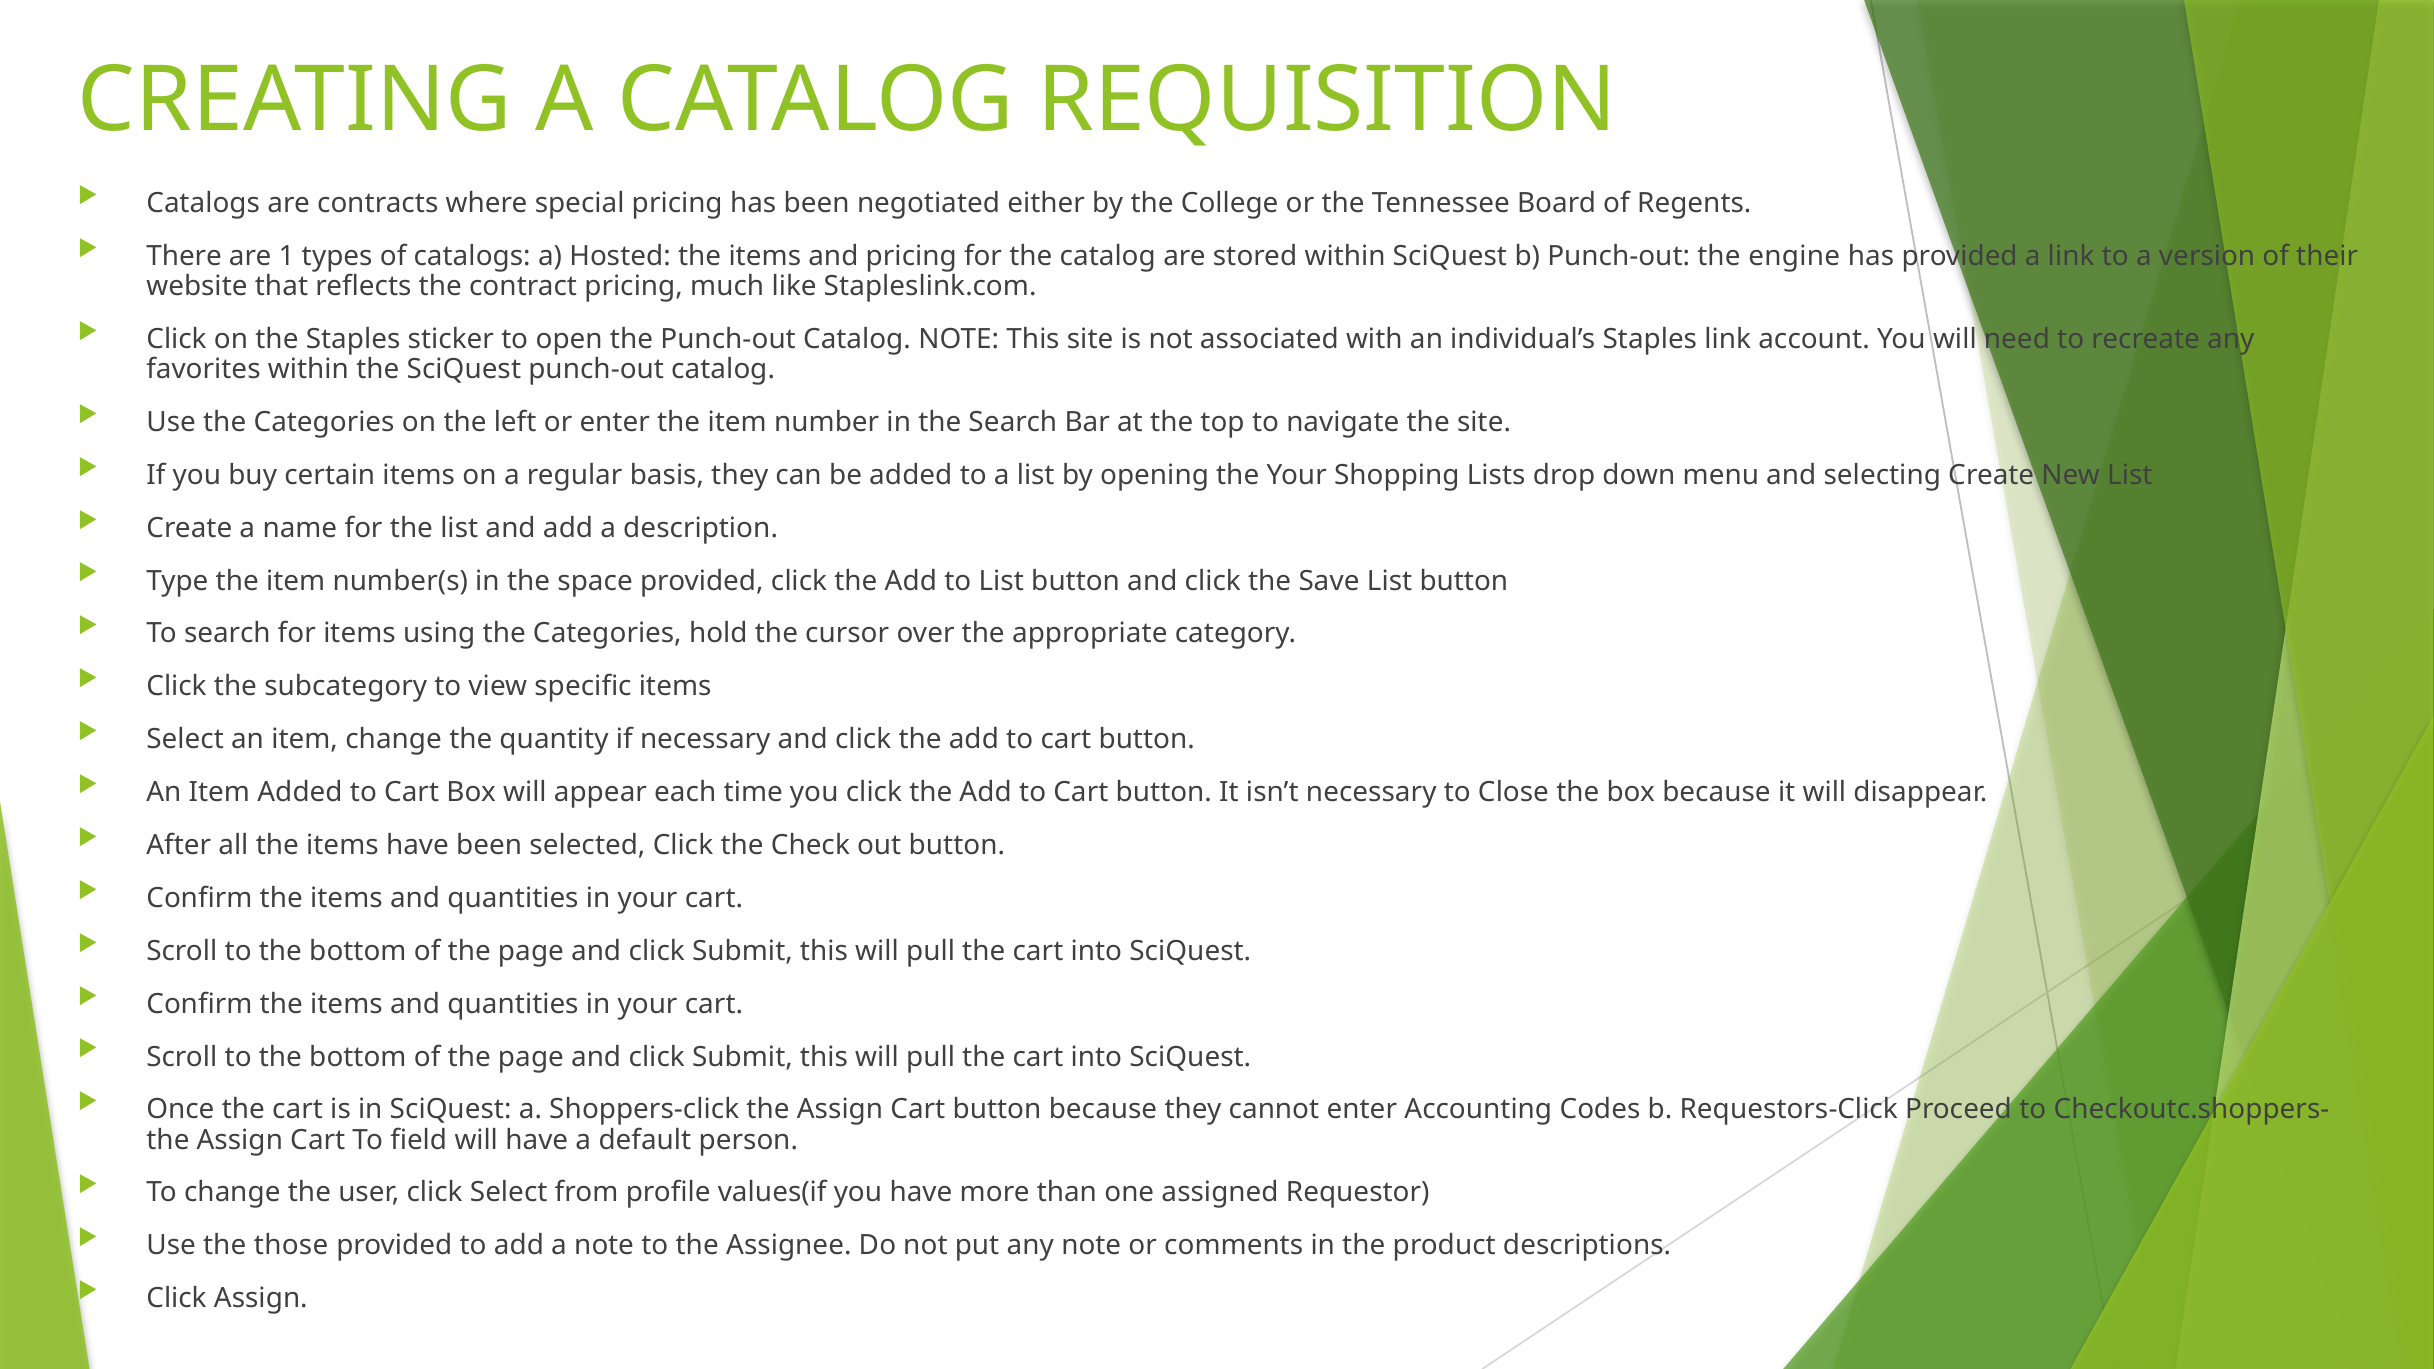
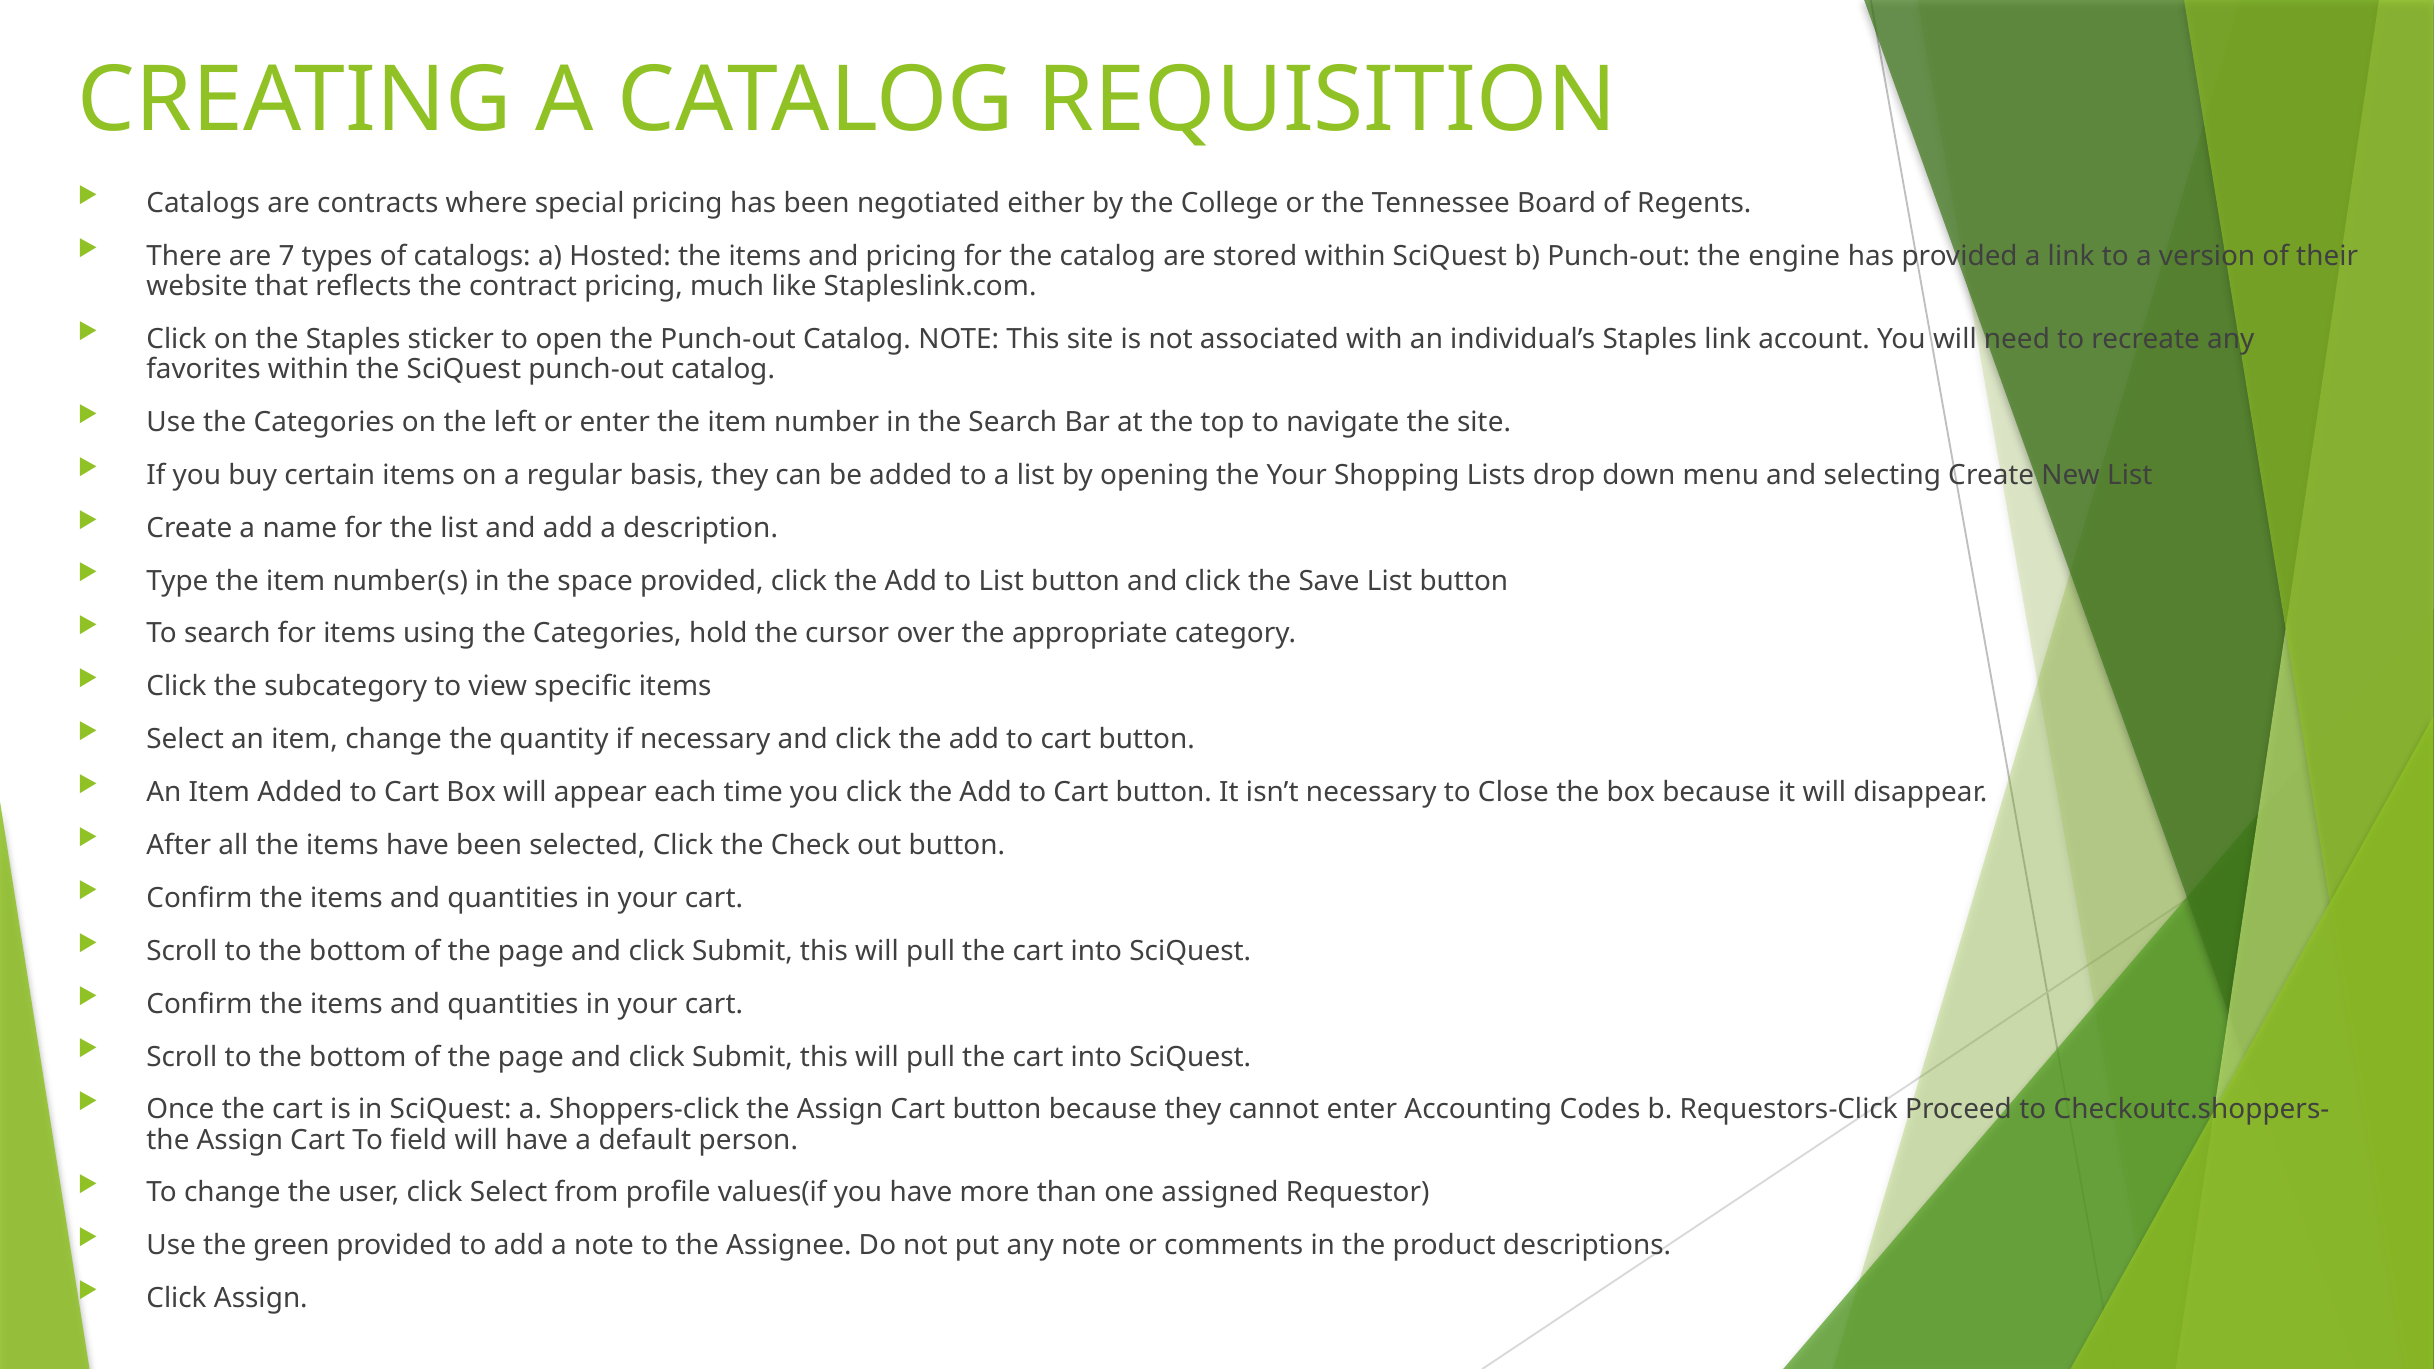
1: 1 -> 7 (287, 256)
those: those -> green (291, 1246)
